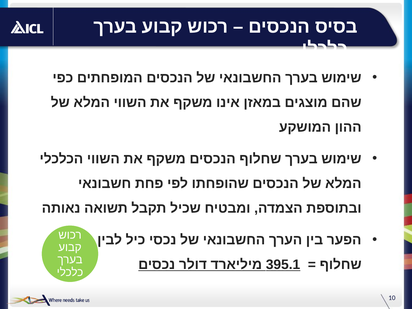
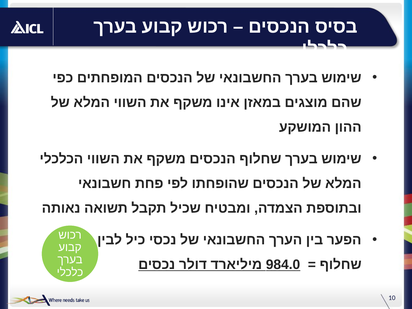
395.1: 395.1 -> 984.0 (283, 265)
